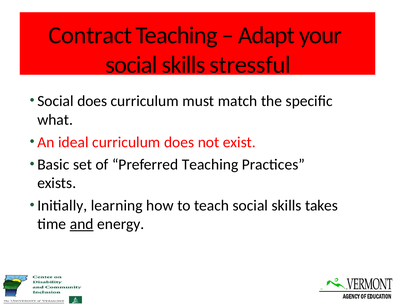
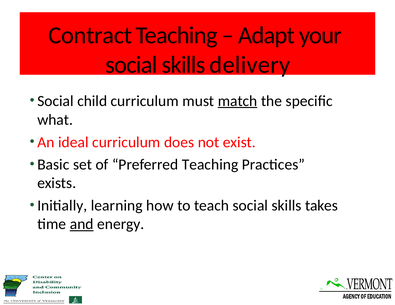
stressful: stressful -> delivery (250, 65)
Social does: does -> child (92, 101)
match underline: none -> present (238, 101)
